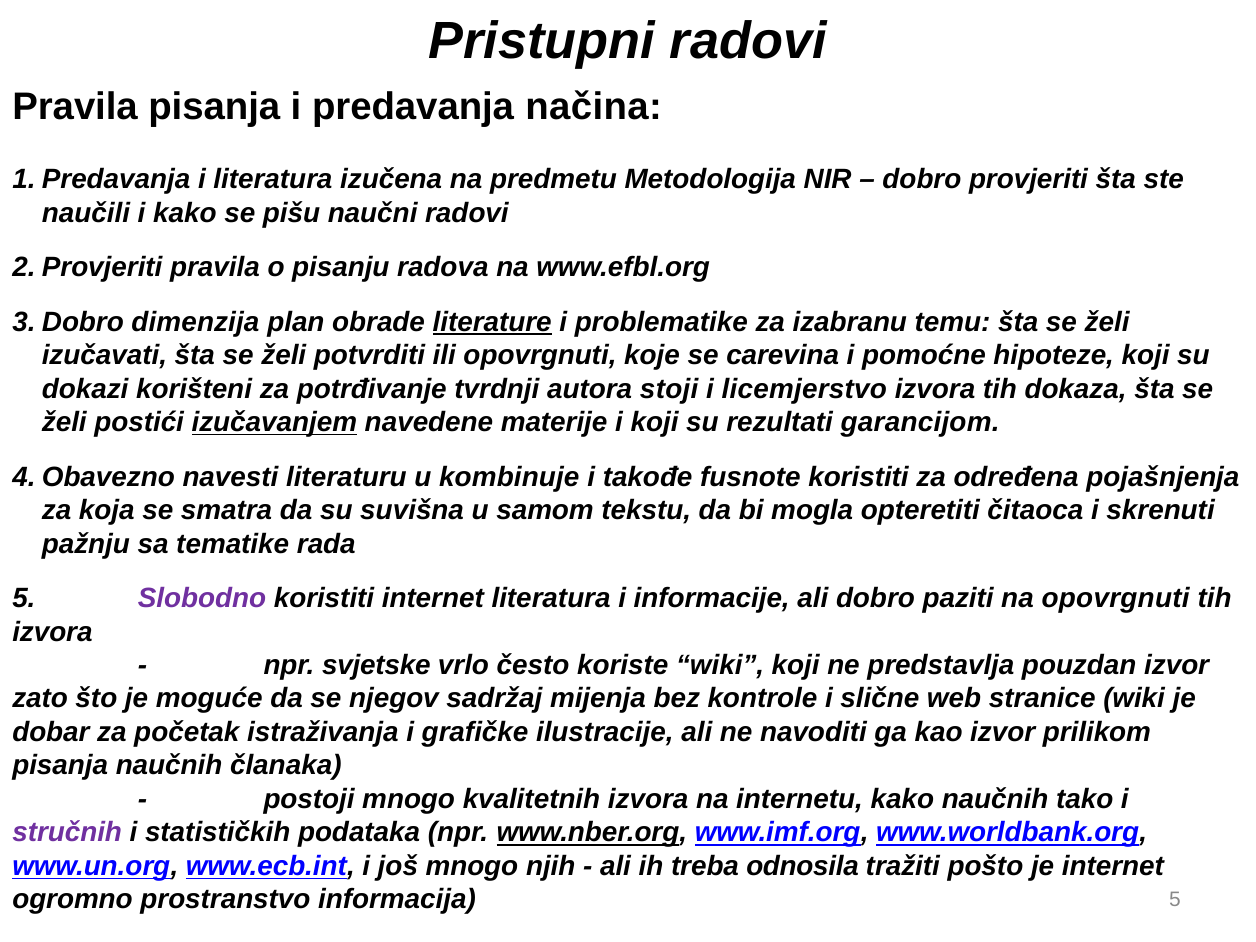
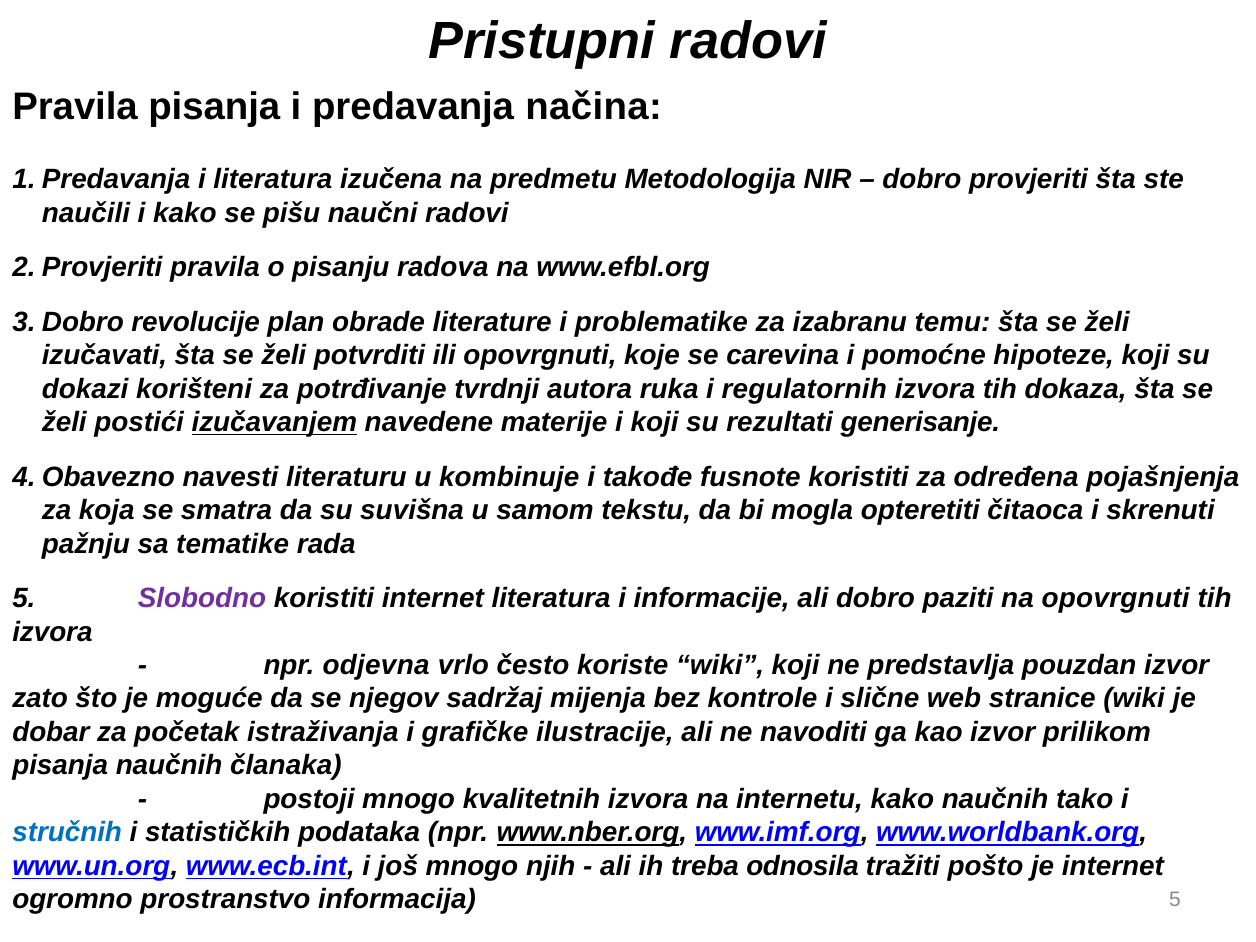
dimenzija: dimenzija -> revolucije (196, 322)
literature underline: present -> none (492, 322)
stoji: stoji -> ruka (669, 389)
licemjerstvo: licemjerstvo -> regulatornih (804, 389)
garancijom: garancijom -> generisanje (920, 422)
svjetske: svjetske -> odjevna (376, 665)
stručnih colour: purple -> blue (67, 833)
